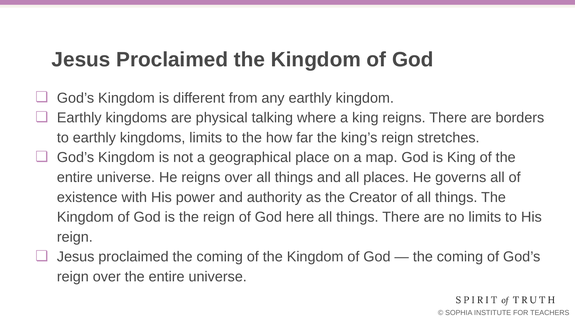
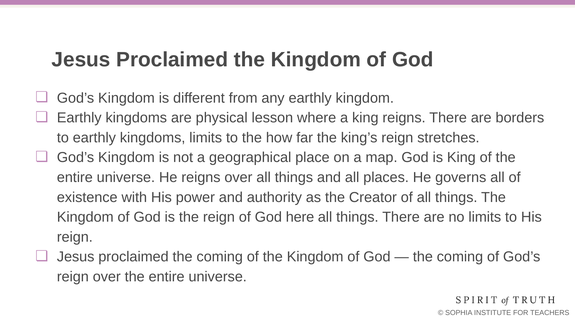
talking: talking -> lesson (272, 118)
